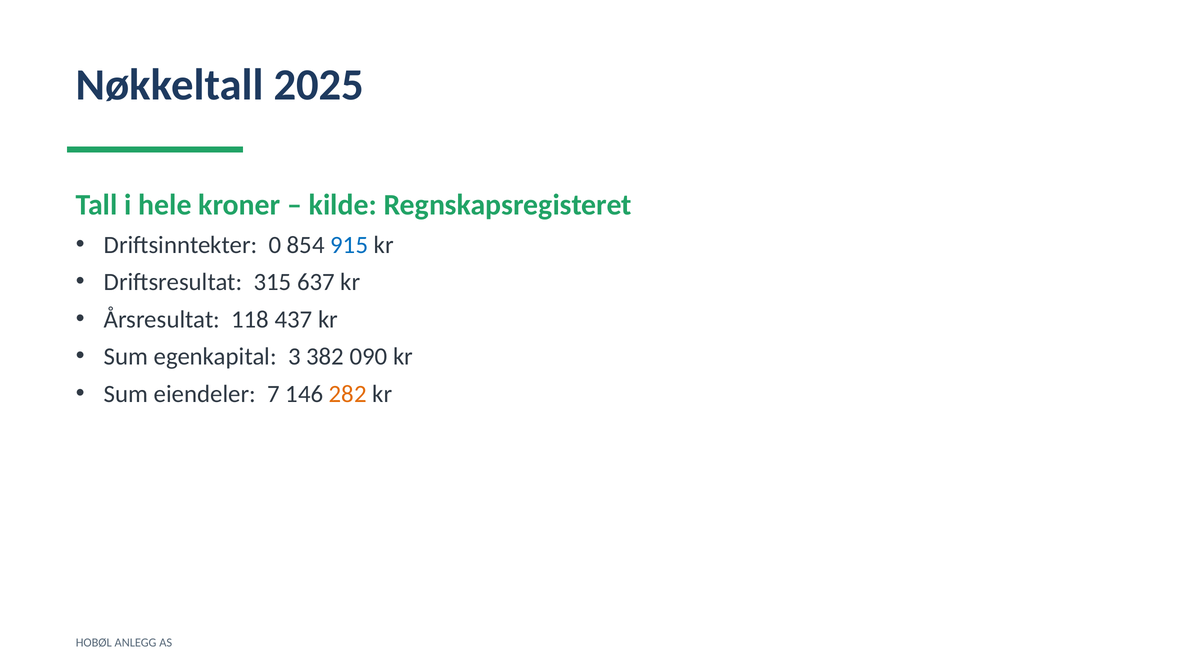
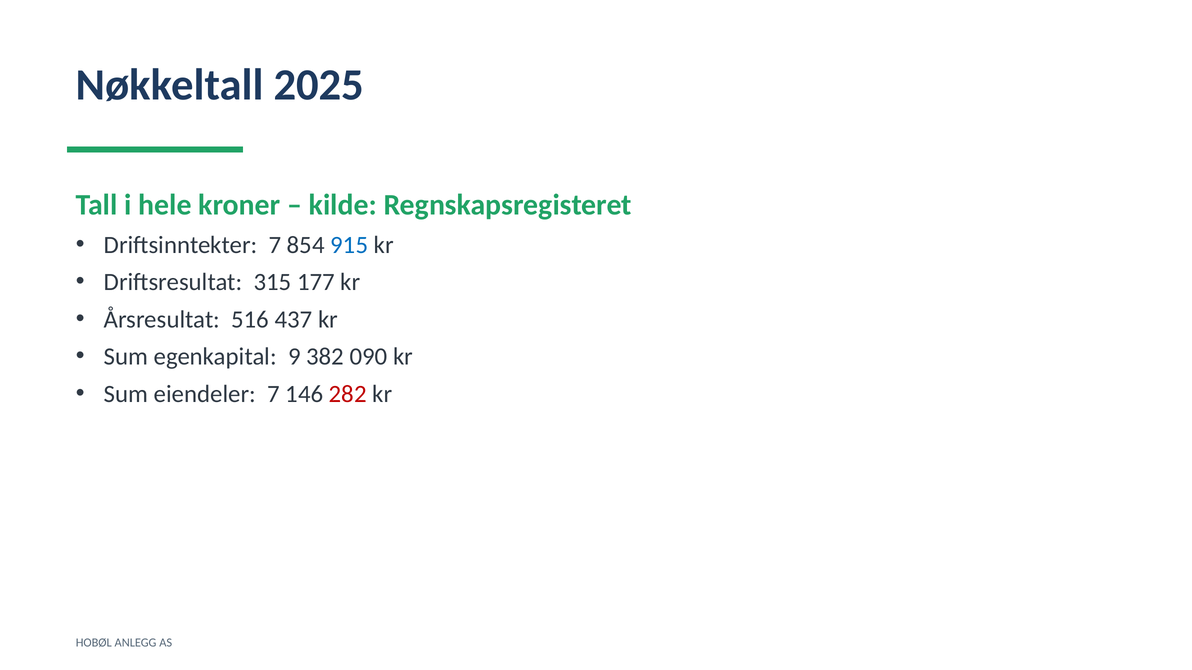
Driftsinntekter 0: 0 -> 7 (275, 245)
637: 637 -> 177 (316, 282)
118: 118 -> 516 (250, 320)
3: 3 -> 9 (294, 357)
282 colour: orange -> red (348, 394)
